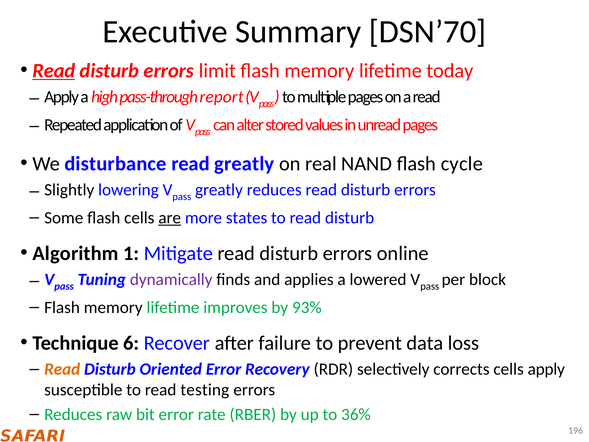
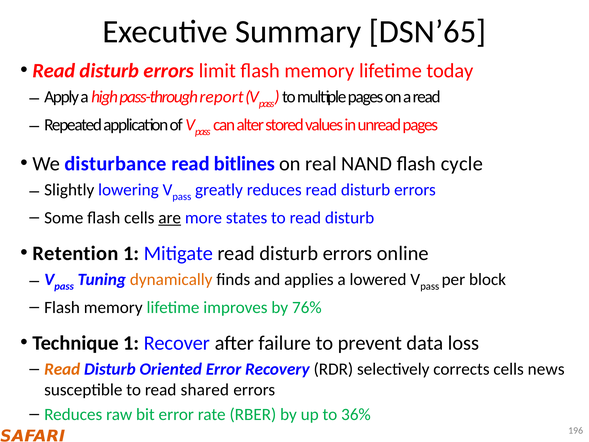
DSN’70: DSN’70 -> DSN’65 (428, 32)
Read underline: present -> none (54, 71)
read greatly: greatly -> bitlines (244, 164)
Algorithm: Algorithm -> Retention (75, 253)
dynamically colour: purple -> orange (171, 279)
93%: 93% -> 76% (307, 307)
Technique 6: 6 -> 1 (131, 343)
cells apply: apply -> news (546, 369)
testing: testing -> shared (205, 390)
